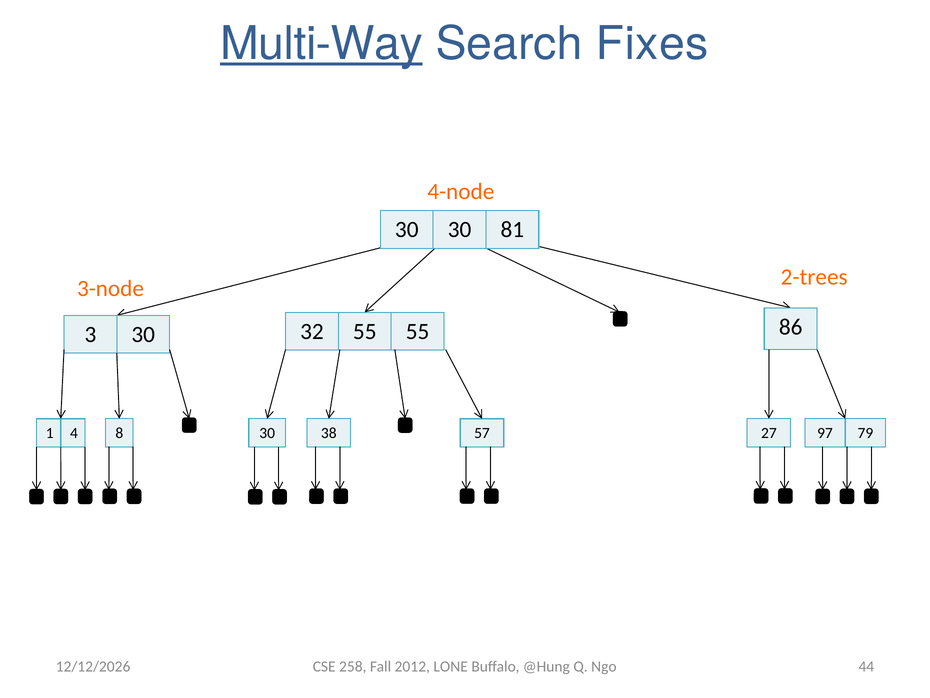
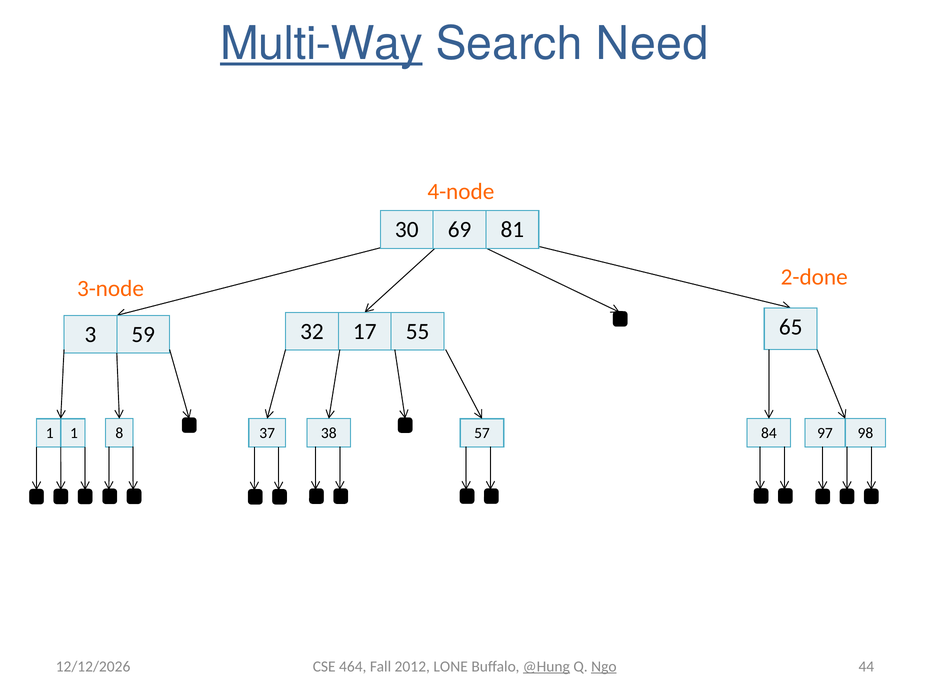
Fixes: Fixes -> Need (652, 44)
30 30: 30 -> 69 (460, 230)
2-trees: 2-trees -> 2-done (814, 277)
3 30: 30 -> 59 (143, 334)
32 55: 55 -> 17 (365, 331)
86: 86 -> 65 (791, 327)
1 4: 4 -> 1 (74, 433)
8 30: 30 -> 37 (267, 433)
27: 27 -> 84 (769, 433)
79: 79 -> 98 (865, 433)
258: 258 -> 464 (353, 666)
@Hung underline: none -> present (546, 666)
Ngo underline: none -> present (604, 666)
